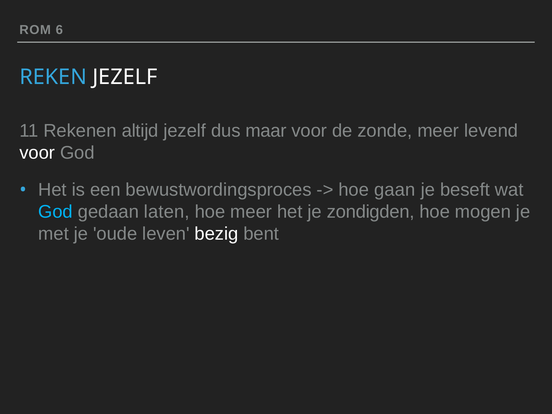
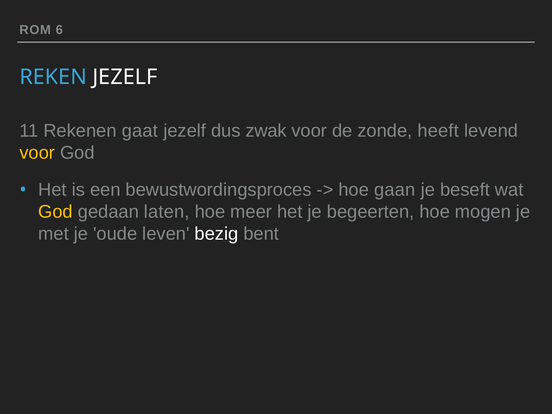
altijd: altijd -> gaat (140, 131)
maar: maar -> zwak (266, 131)
zonde meer: meer -> heeft (438, 131)
voor colour: white -> yellow (37, 153)
God colour: light blue -> yellow (56, 212)
zondigden: zondigden -> begeerten (371, 212)
